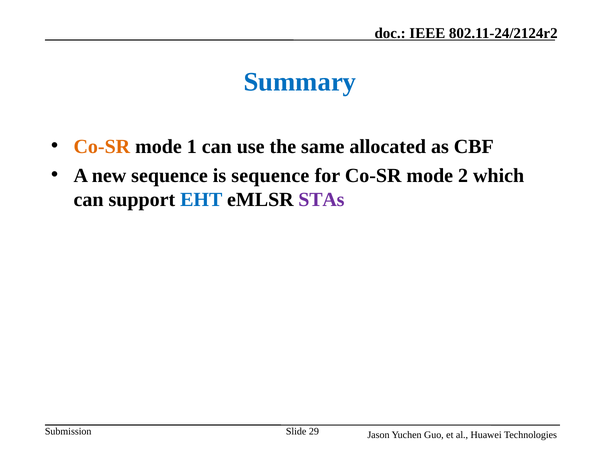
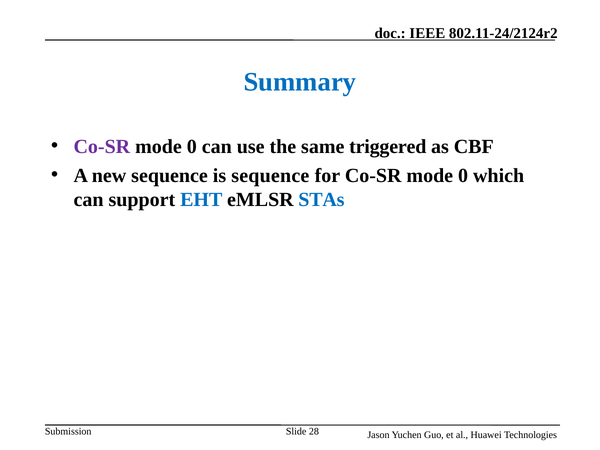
Co-SR colour: orange -> purple (102, 146)
1: 1 -> 0 (192, 146)
allocated: allocated -> triggered (388, 146)
for Co-SR mode 2: 2 -> 0 (463, 175)
STAs colour: purple -> blue (321, 199)
29: 29 -> 28 (314, 432)
